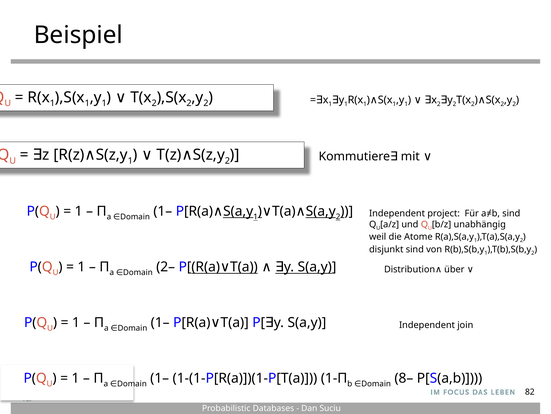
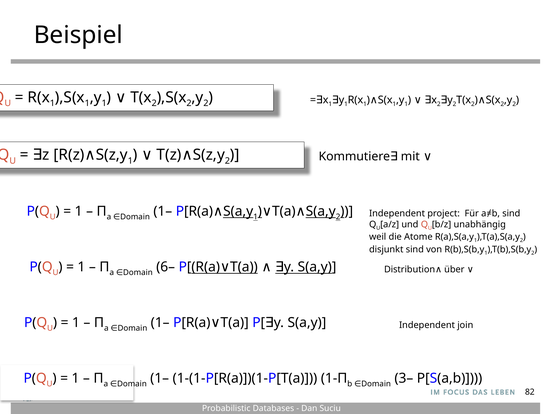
2–: 2– -> 6– (166, 267)
8–: 8– -> 3– (404, 378)
